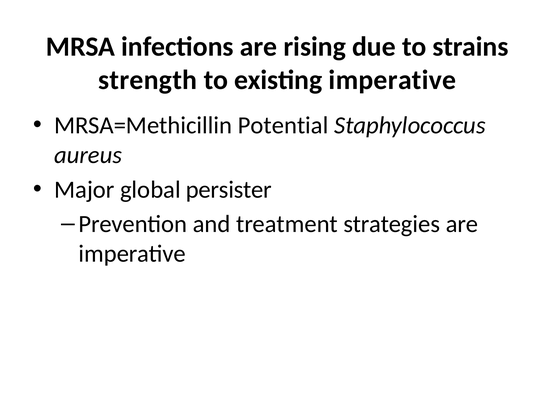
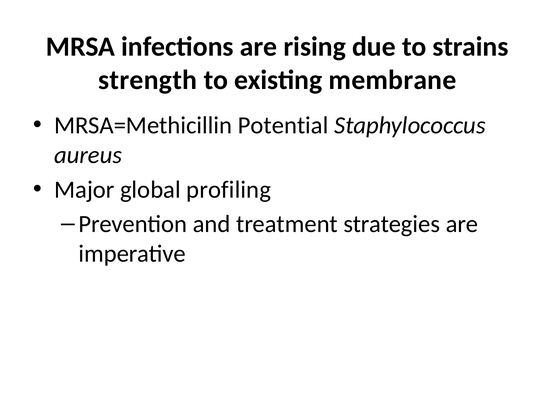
existing imperative: imperative -> membrane (392, 80)
persister: persister -> profiling (229, 190)
